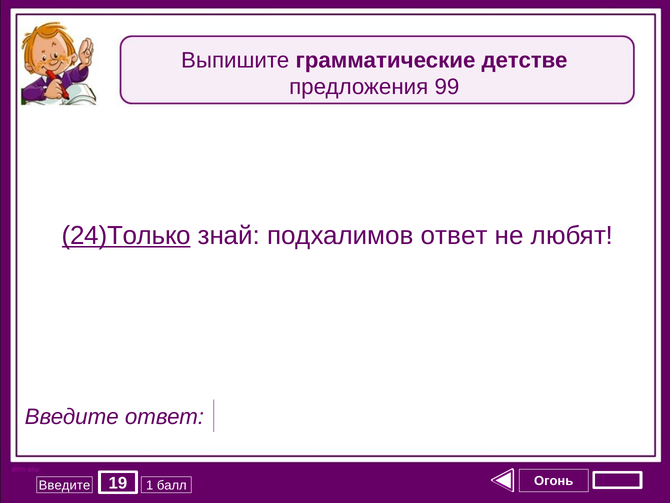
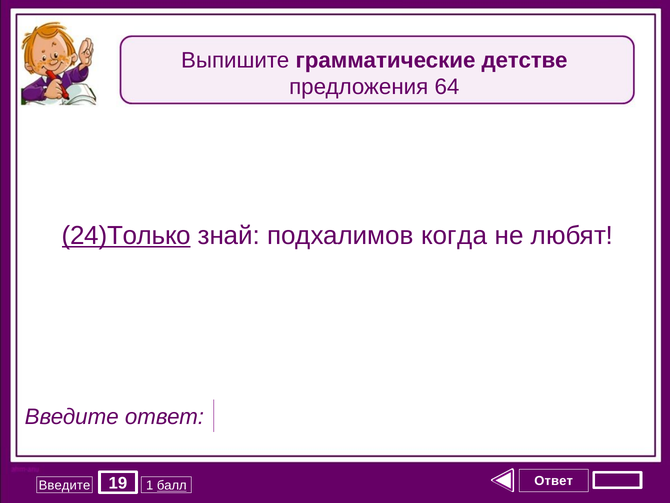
99: 99 -> 64 (447, 87)
подхалимов ответ: ответ -> когда (454, 235)
Огонь: Огонь -> Ответ (554, 481)
балл underline: none -> present (172, 485)
